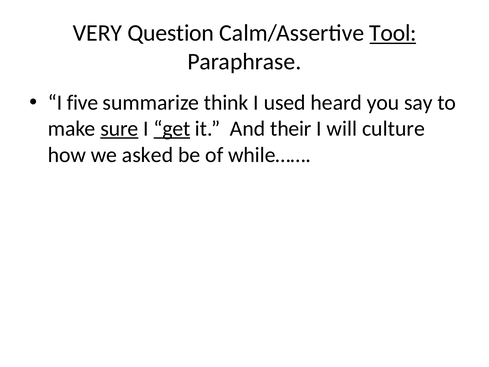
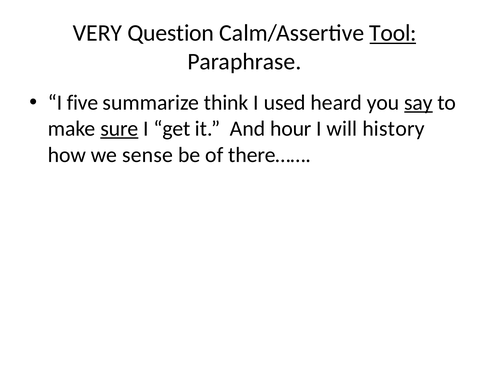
say underline: none -> present (418, 103)
get underline: present -> none (172, 129)
their: their -> hour (291, 129)
culture: culture -> history (393, 129)
asked: asked -> sense (147, 155)
while……: while…… -> there…… (270, 155)
